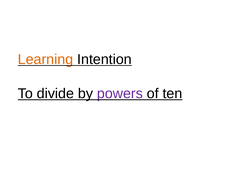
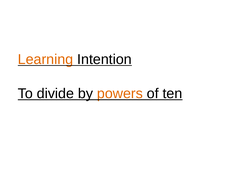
powers colour: purple -> orange (120, 93)
